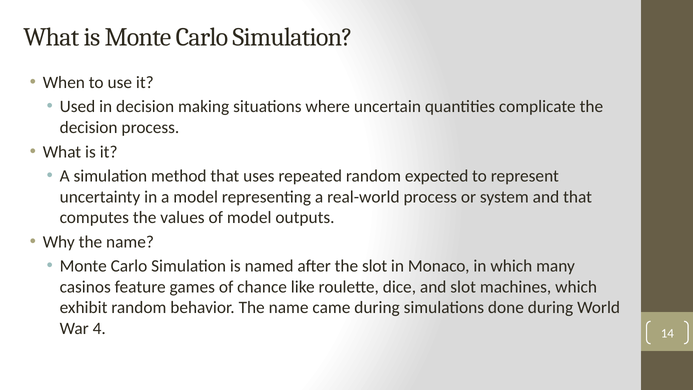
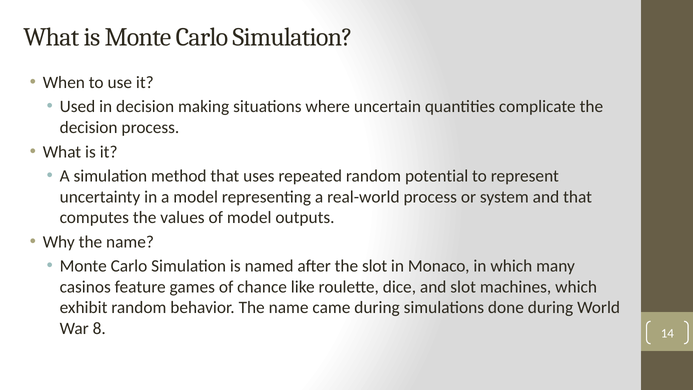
expected: expected -> potential (437, 176)
4: 4 -> 8 (99, 328)
